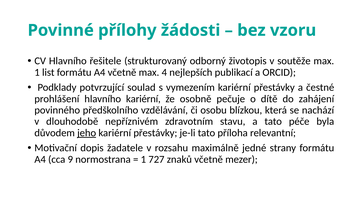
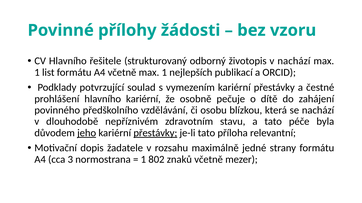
v soutěže: soutěže -> nachází (294, 61)
včetně max 4: 4 -> 1 (164, 73)
přestávky underline: none -> present (155, 133)
9: 9 -> 3 (70, 160)
727: 727 -> 802 (156, 160)
